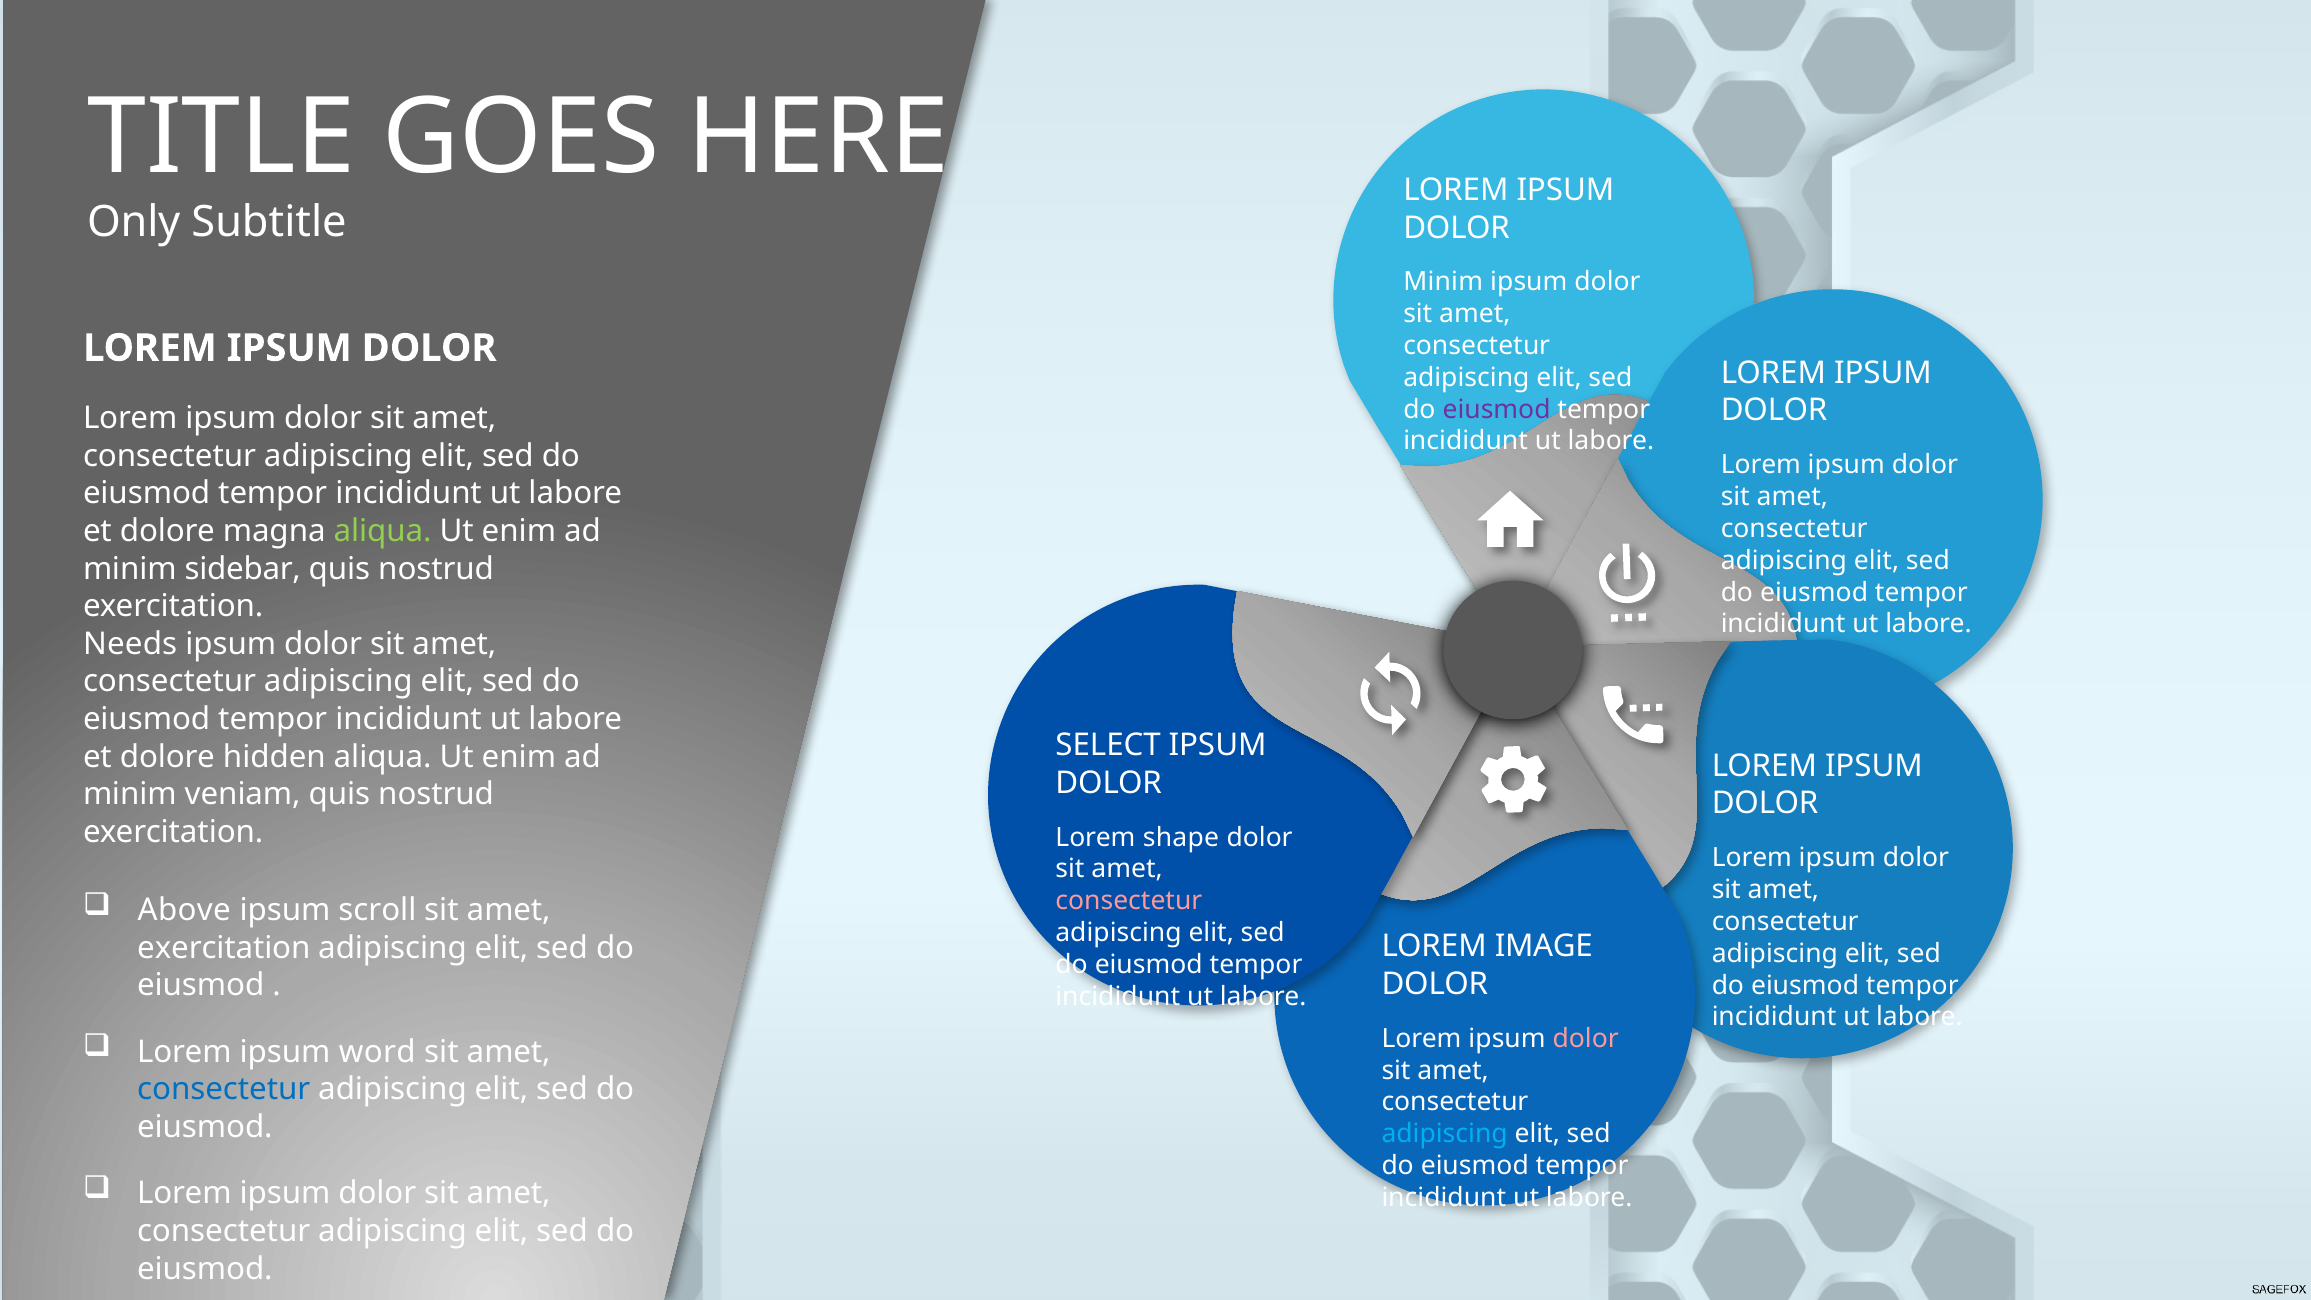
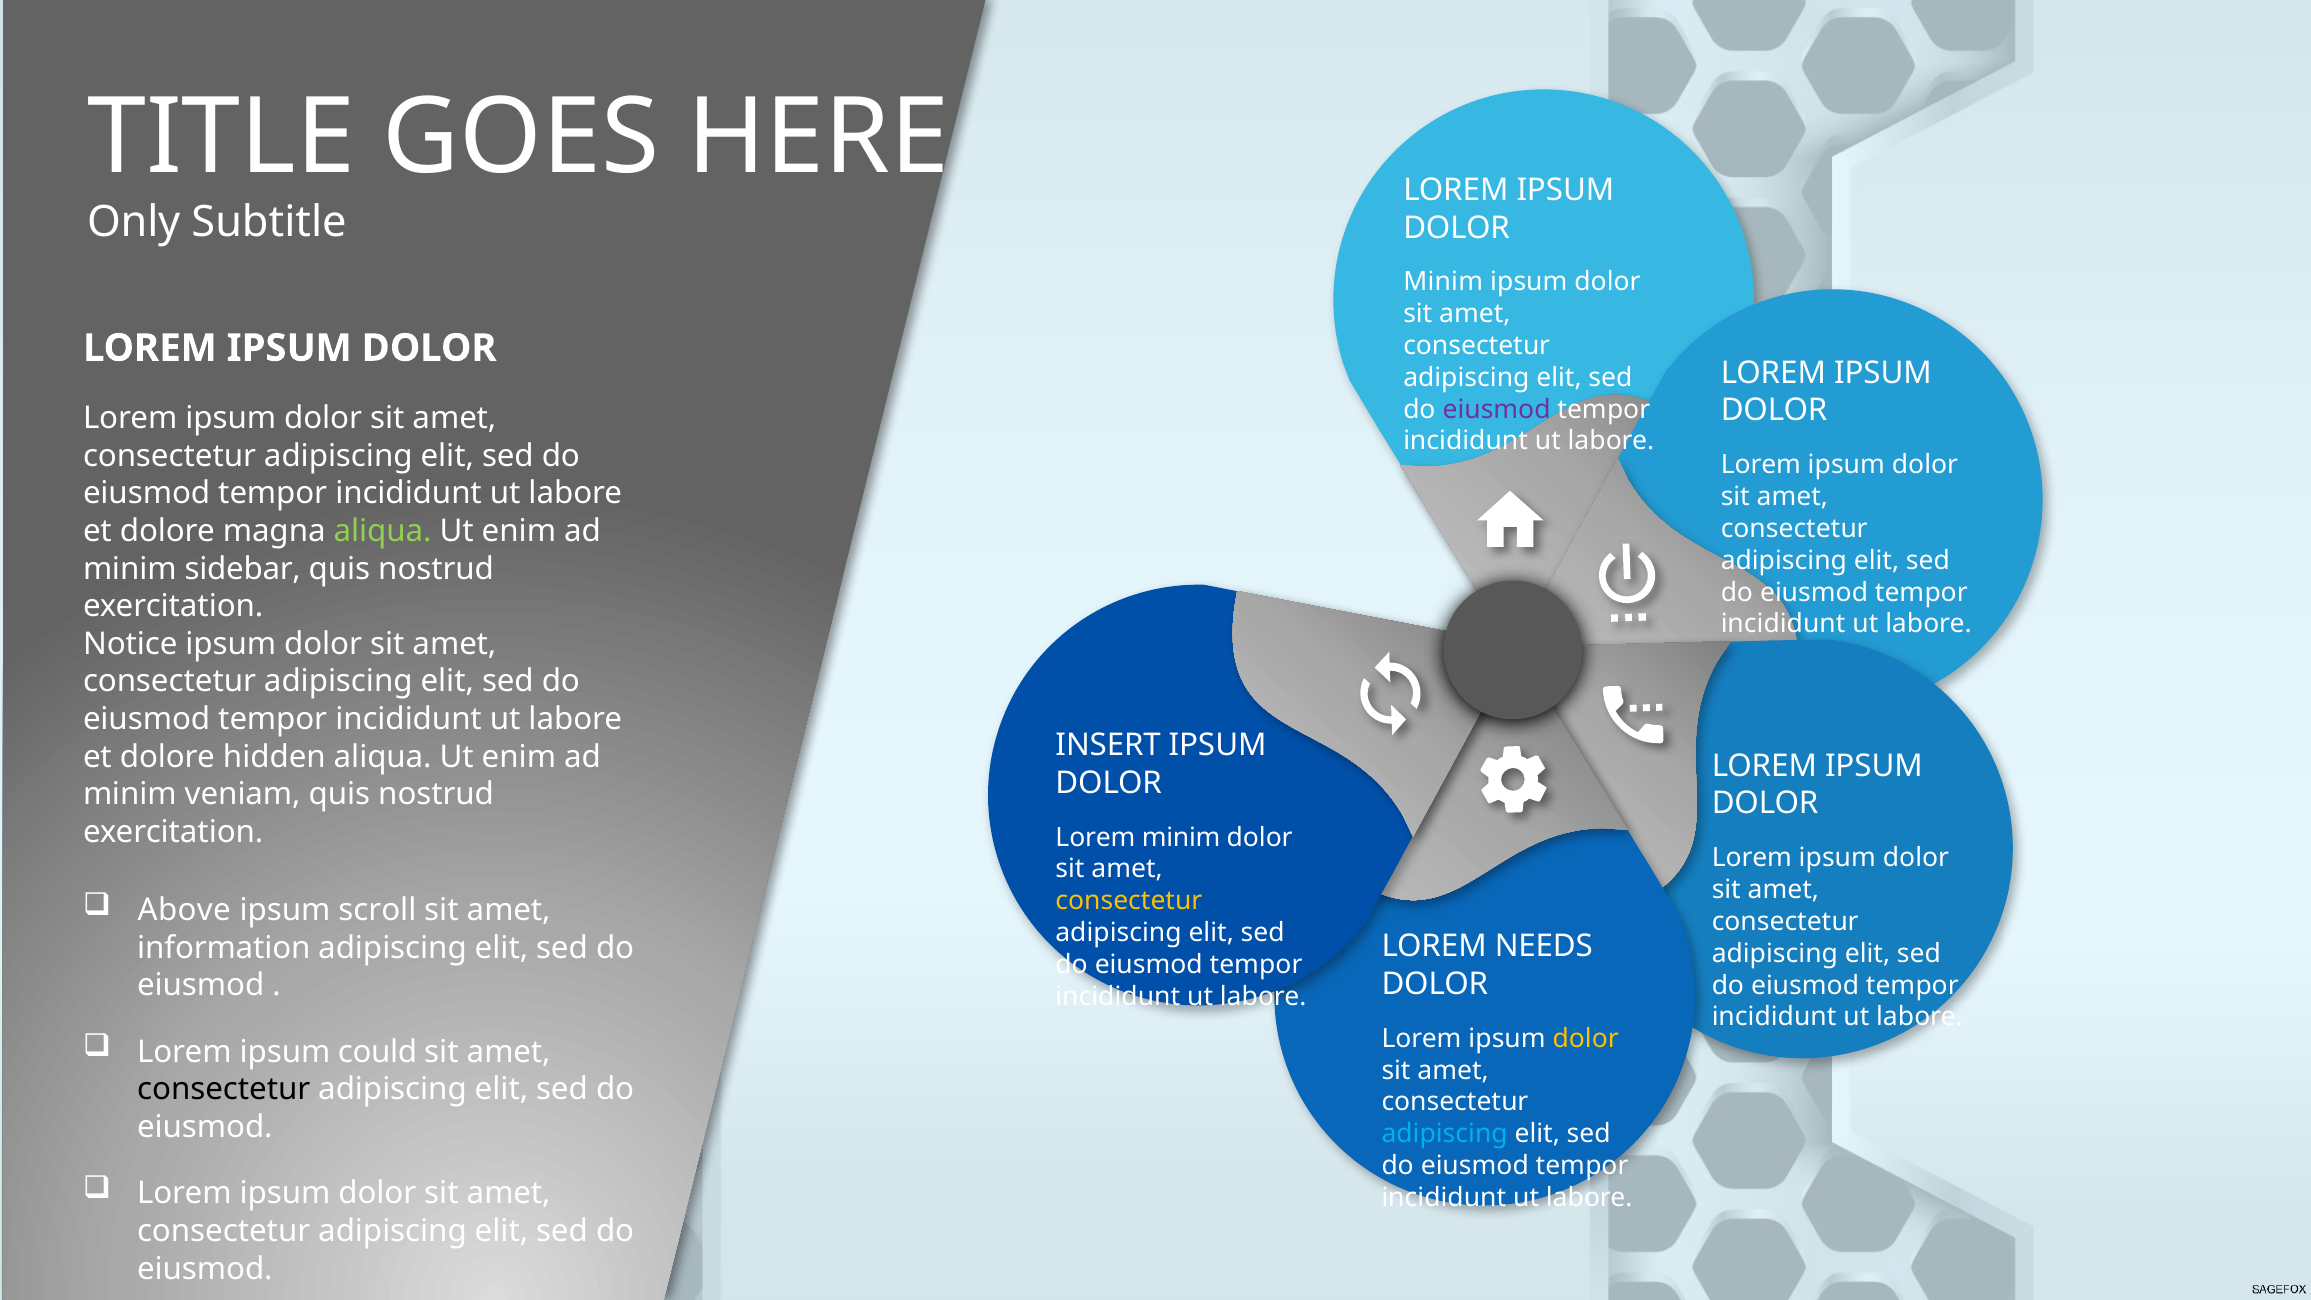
Needs: Needs -> Notice (130, 644)
SELECT: SELECT -> INSERT (1108, 745)
Lorem shape: shape -> minim (1181, 837)
consectetur colour: pink -> yellow (1129, 901)
IMAGE: IMAGE -> NEEDS (1544, 946)
exercitation: exercitation -> information (224, 948)
dolor colour: pink -> yellow (1586, 1039)
word: word -> could (378, 1052)
consectetur colour: blue -> black (224, 1089)
